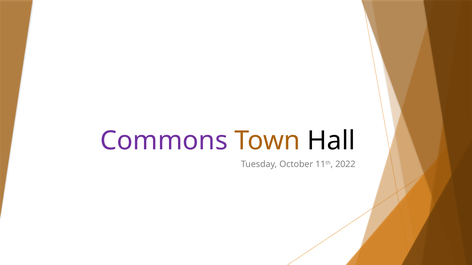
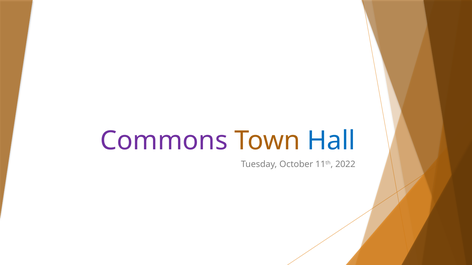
Hall colour: black -> blue (331, 141)
